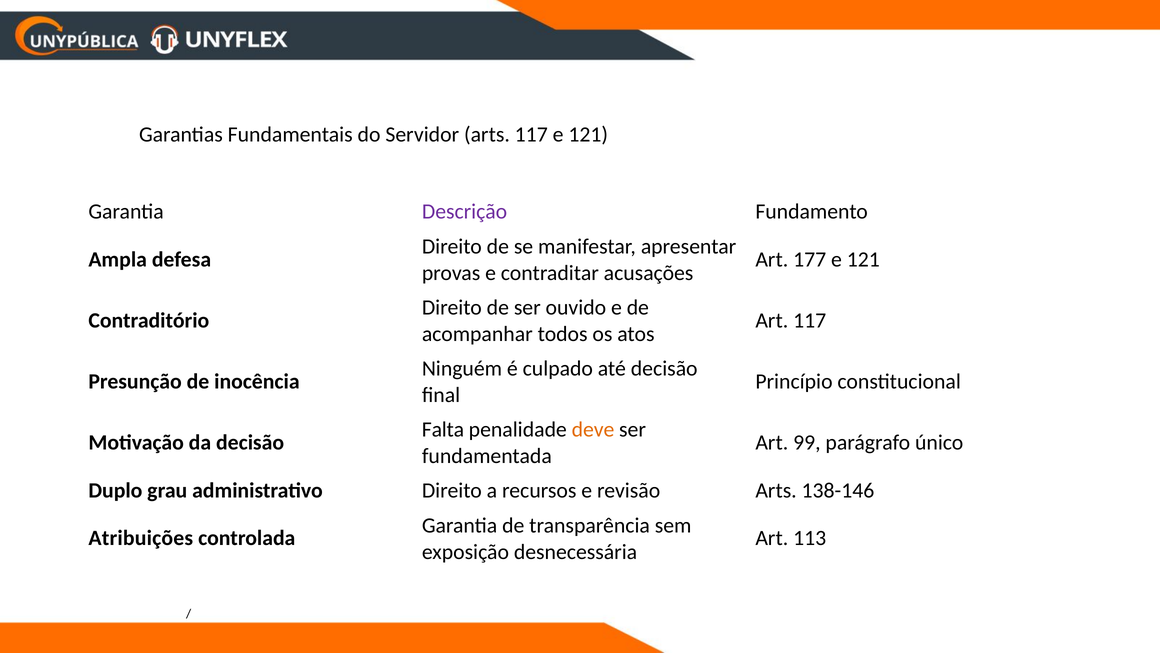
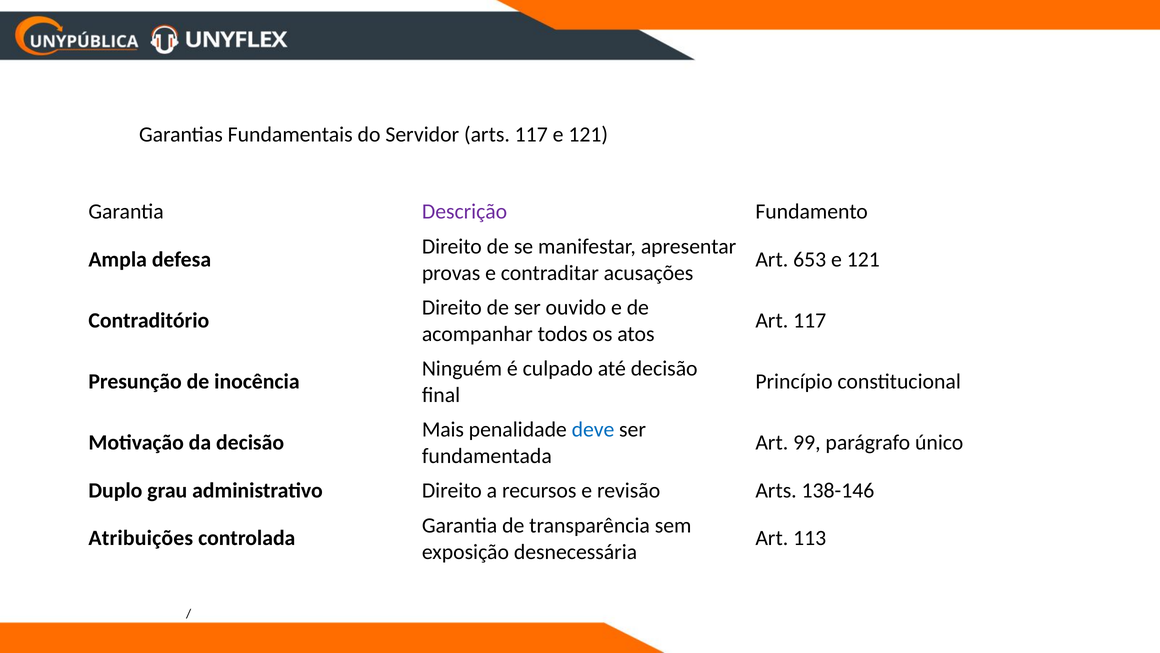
177: 177 -> 653 (810, 259)
Falta: Falta -> Mais (443, 429)
deve colour: orange -> blue (593, 429)
